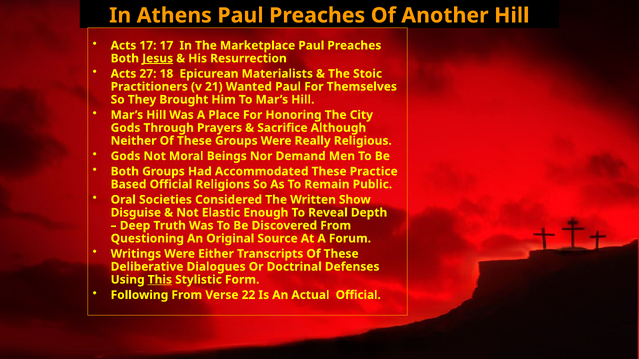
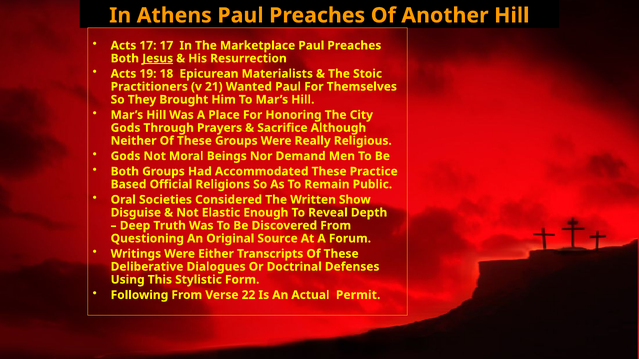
27: 27 -> 19 (148, 74)
This underline: present -> none (160, 280)
Actual Official: Official -> Permit (358, 295)
